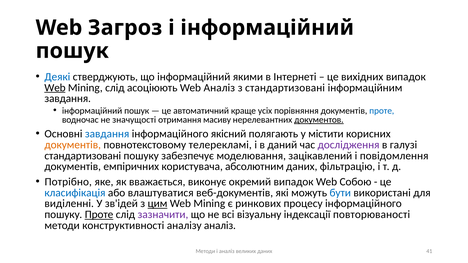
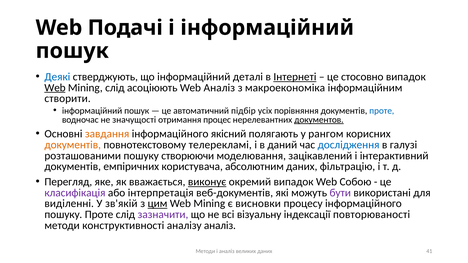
Загроз: Загроз -> Подачі (125, 28)
якими: якими -> деталі (248, 77)
Інтернеті underline: none -> present (295, 77)
вихідних: вихідних -> стосовно (362, 77)
з стандартизовані: стандартизовані -> макроекономіка (285, 88)
завдання: завдання -> створити (68, 99)
краще: краще -> підбір (243, 111)
масиву: масиву -> процес (217, 120)
завдання colour: blue -> orange (107, 134)
містити: містити -> рангом (326, 134)
дослідження colour: purple -> blue (349, 145)
стандартизовані: стандартизовані -> розташованими (83, 156)
забезпечує: забезпечує -> створюючи (188, 156)
повідомлення: повідомлення -> інтерактивний (394, 156)
Потрібно: Потрібно -> Перегляд (68, 182)
виконує underline: none -> present (207, 182)
класифікація colour: blue -> purple (75, 193)
влаштуватися: влаштуватися -> інтерпретація (161, 193)
бути colour: blue -> purple (340, 193)
зв'ідей: зв'ідей -> зв'якій (121, 204)
ринкових: ринкових -> висновки (258, 204)
Проте underline: present -> none (99, 215)
